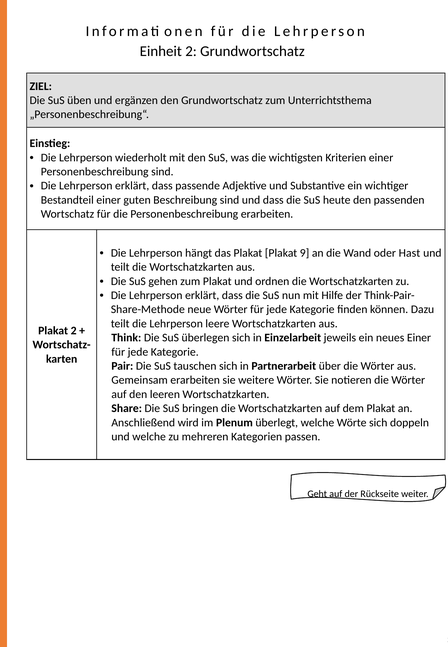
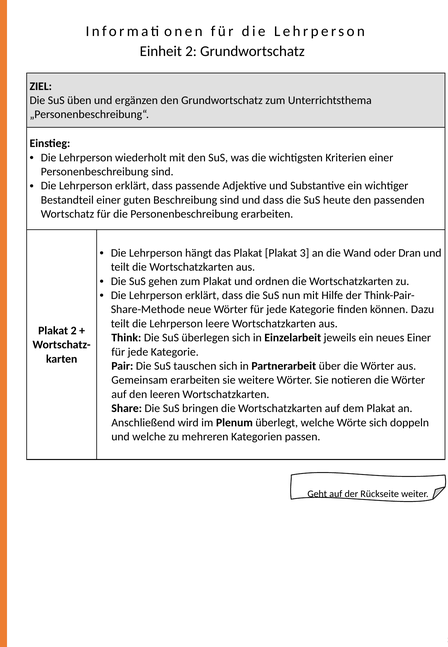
9: 9 -> 3 (305, 253)
Hast: Hast -> Dran (410, 253)
